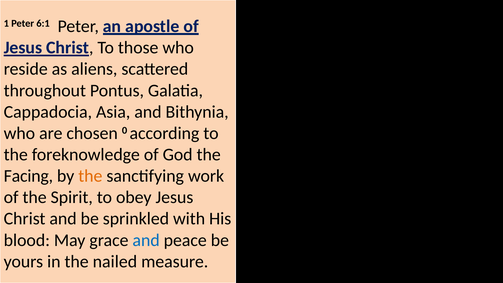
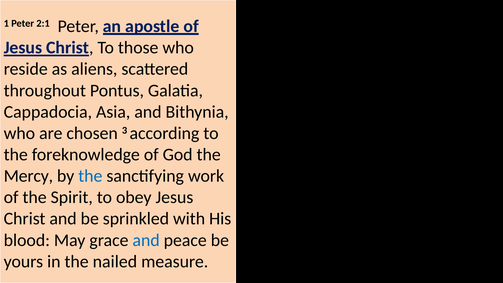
6:1: 6:1 -> 2:1 (43, 23)
0: 0 -> 3 (125, 130)
Facing: Facing -> Mercy (28, 176)
the colour: orange -> blue (90, 176)
